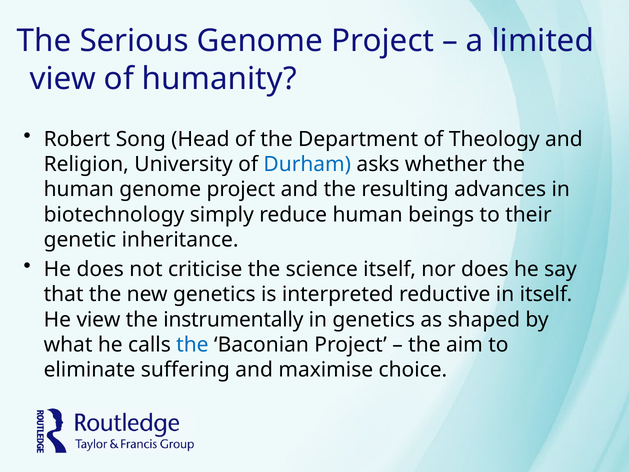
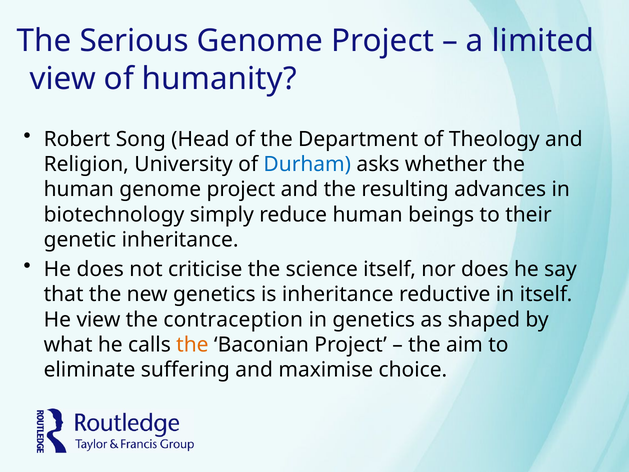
is interpreted: interpreted -> inheritance (338, 294)
instrumentally: instrumentally -> contraception (233, 319)
the colour: blue -> orange (192, 345)
